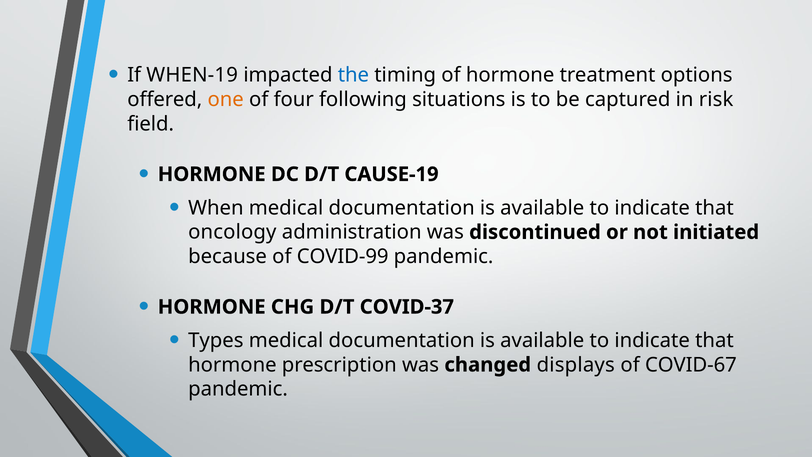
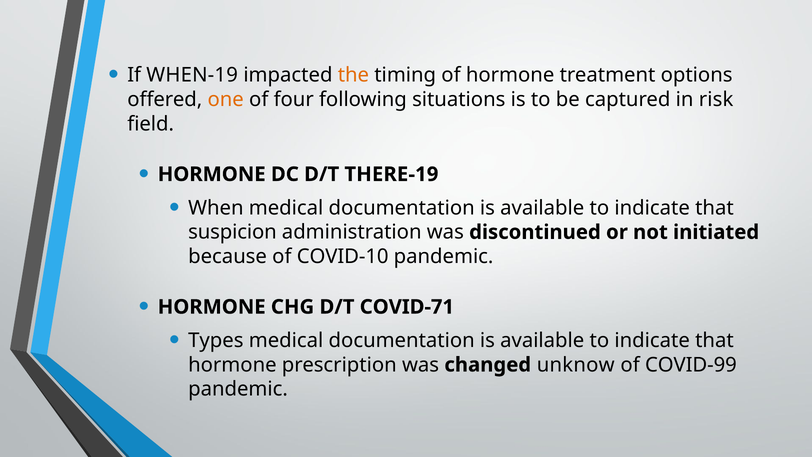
the colour: blue -> orange (353, 75)
CAUSE-19: CAUSE-19 -> THERE-19 (391, 174)
oncology: oncology -> suspicion (232, 232)
COVID-99: COVID-99 -> COVID-10 (343, 256)
COVID-37: COVID-37 -> COVID-71 (407, 307)
displays: displays -> unknow (576, 365)
COVID-67: COVID-67 -> COVID-99 (691, 365)
